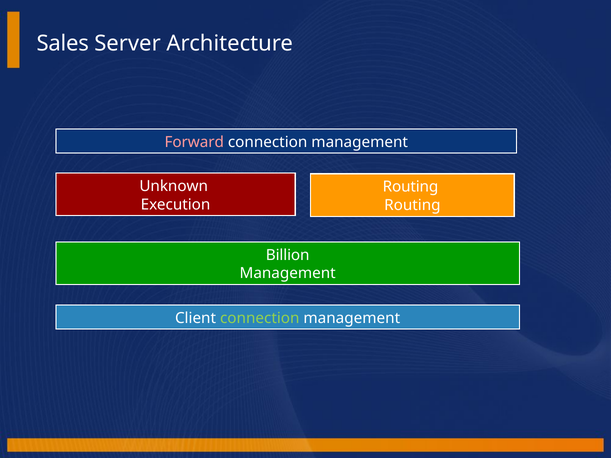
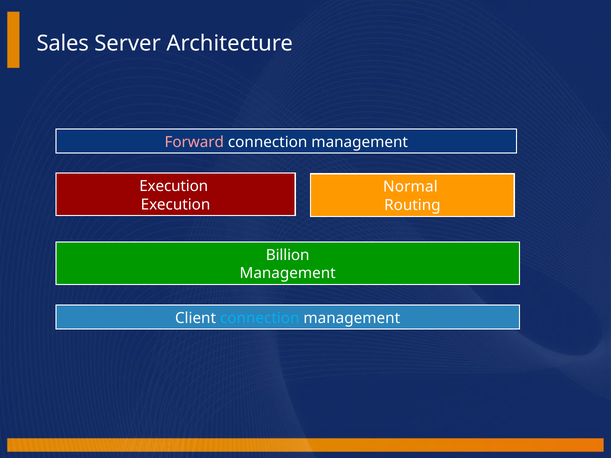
Unknown: Unknown -> Execution (174, 186)
Routing: Routing -> Normal (410, 187)
connection colour: light green -> light blue (260, 318)
